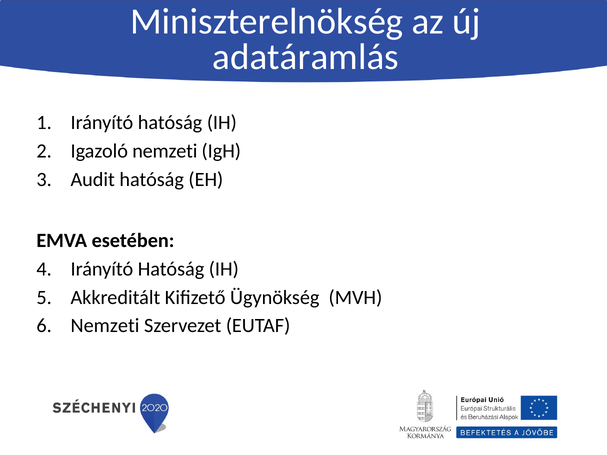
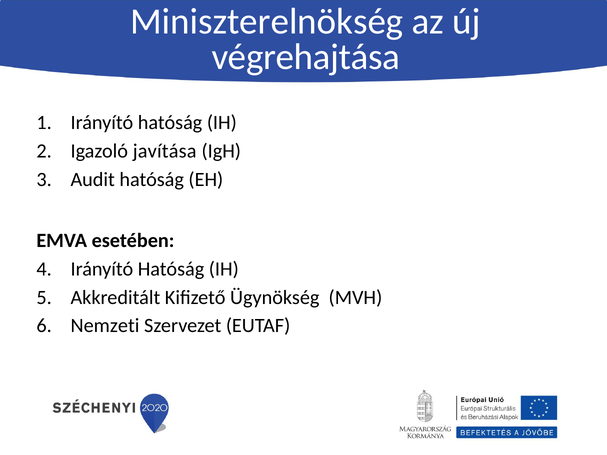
adatáramlás: adatáramlás -> végrehajtása (306, 57)
Igazoló nemzeti: nemzeti -> javítása (165, 151)
